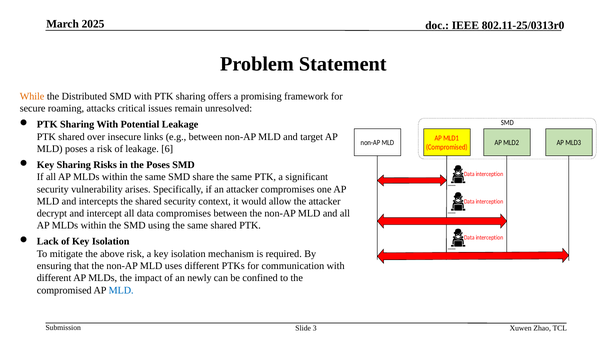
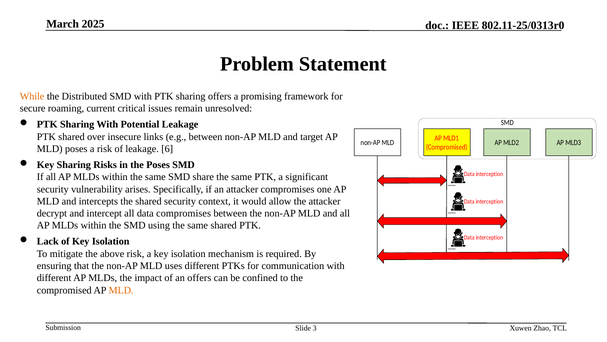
attacks: attacks -> current (101, 108)
an newly: newly -> offers (199, 278)
MLD colour: blue -> orange (121, 290)
